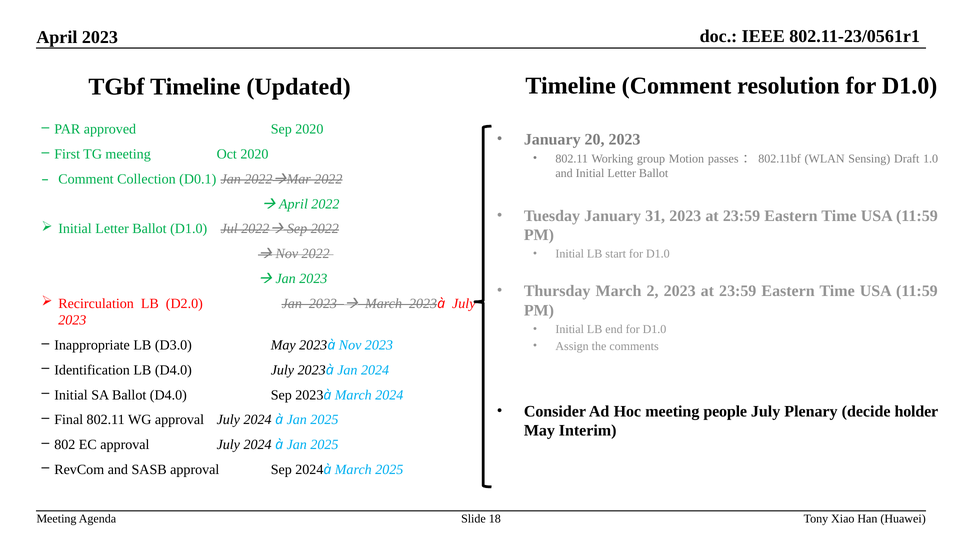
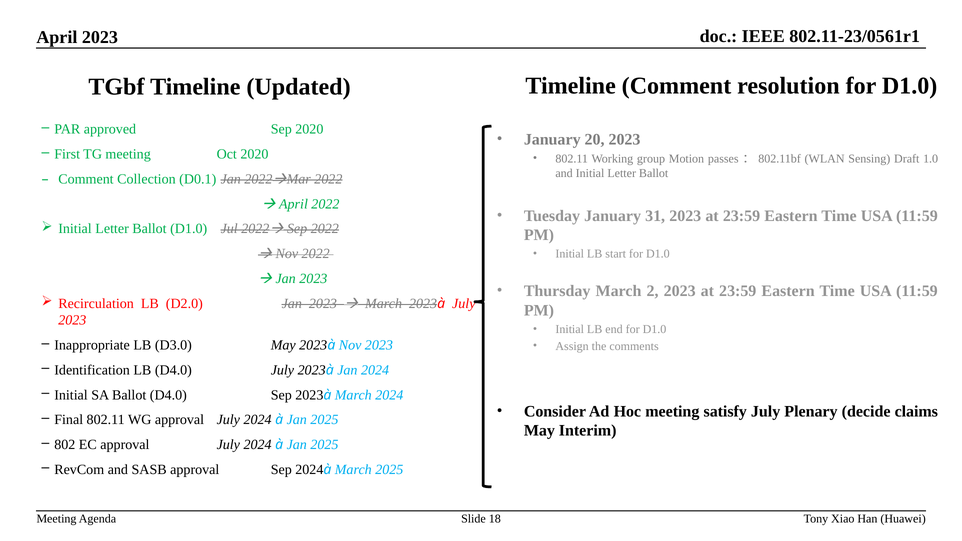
people: people -> satisfy (725, 411)
holder: holder -> claims (916, 411)
